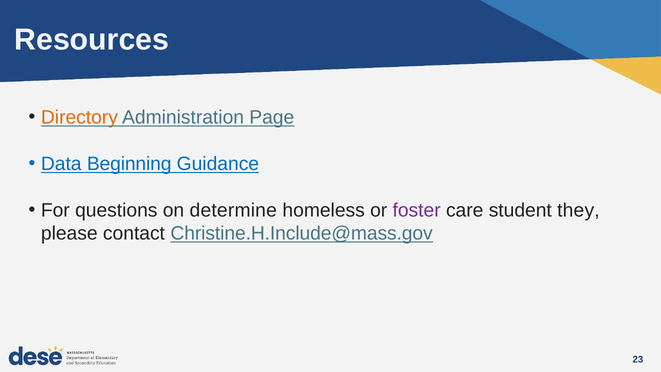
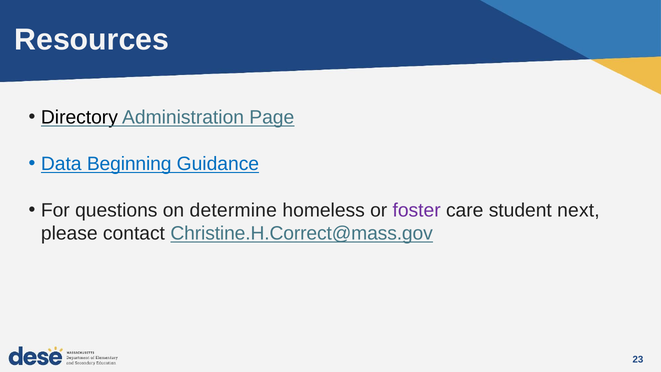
Directory colour: orange -> black (79, 117)
they: they -> next (578, 210)
Christine.H.Include@mass.gov: Christine.H.Include@mass.gov -> Christine.H.Correct@mass.gov (302, 233)
